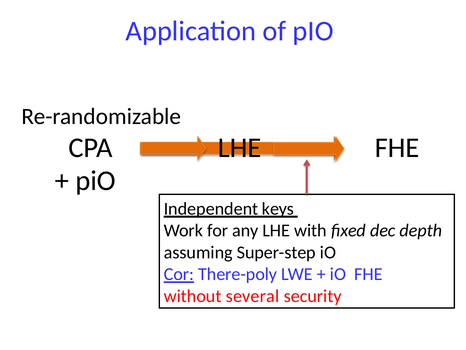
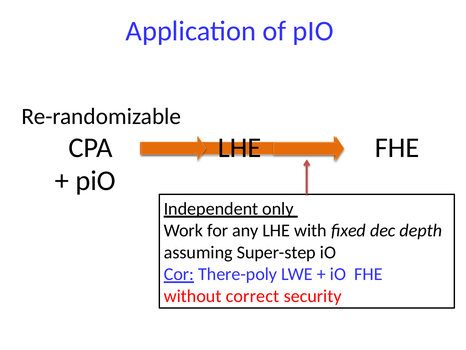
keys: keys -> only (278, 209)
several: several -> correct (253, 296)
